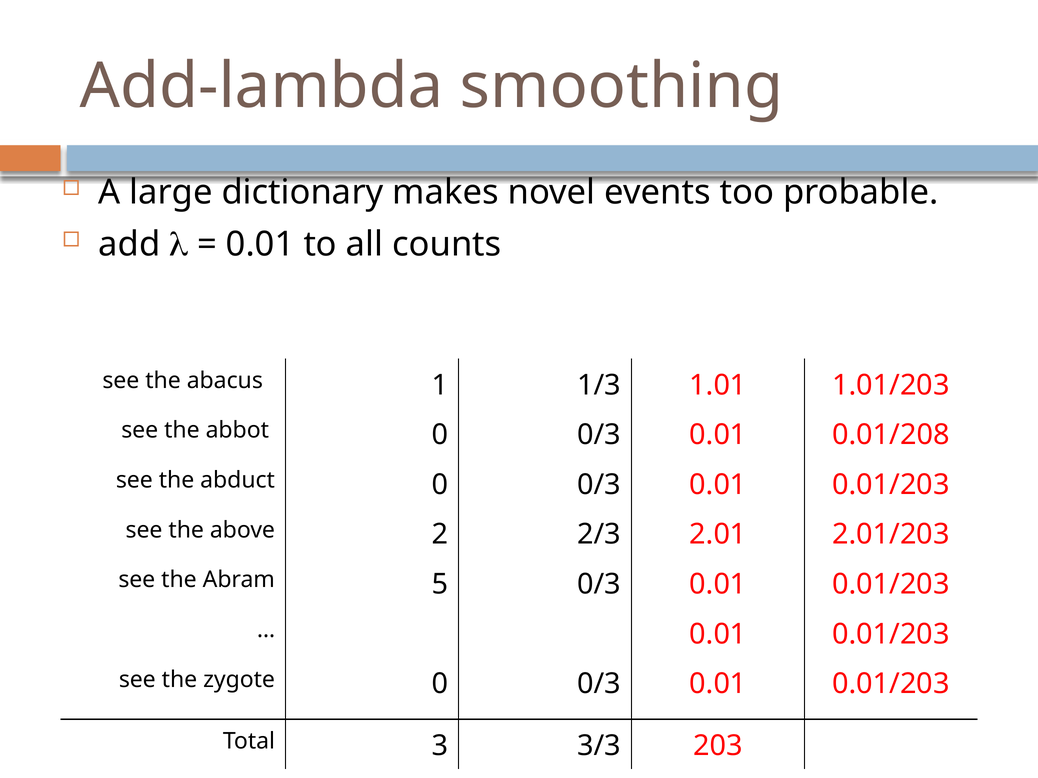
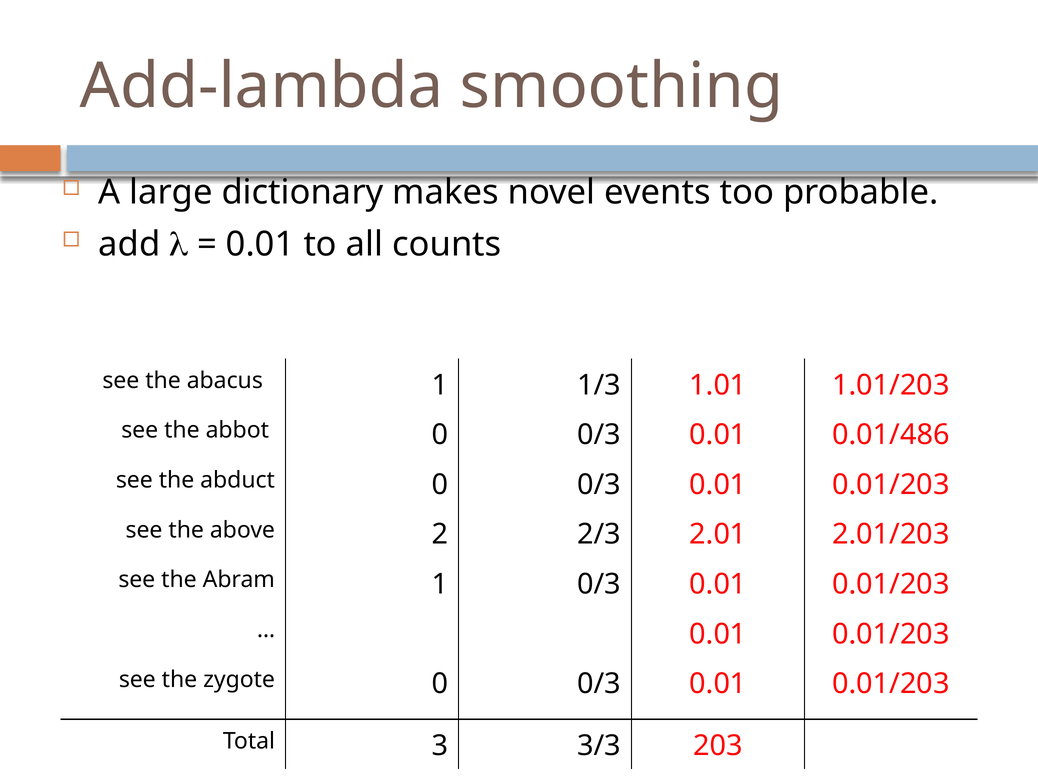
0.01/208: 0.01/208 -> 0.01/486 (891, 435)
Abram 5: 5 -> 1 (440, 585)
